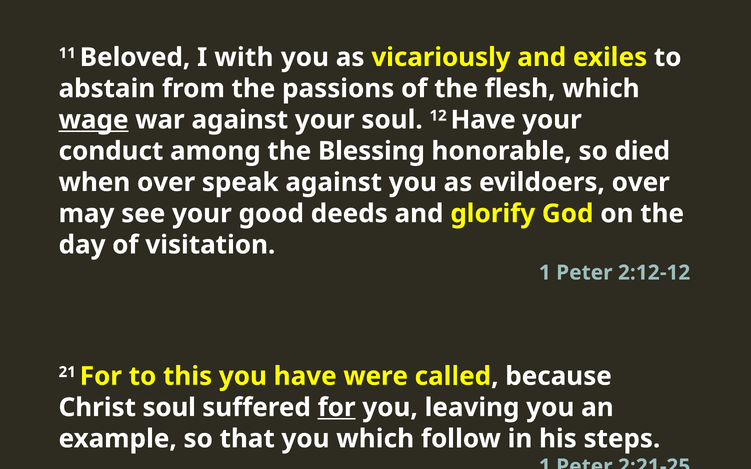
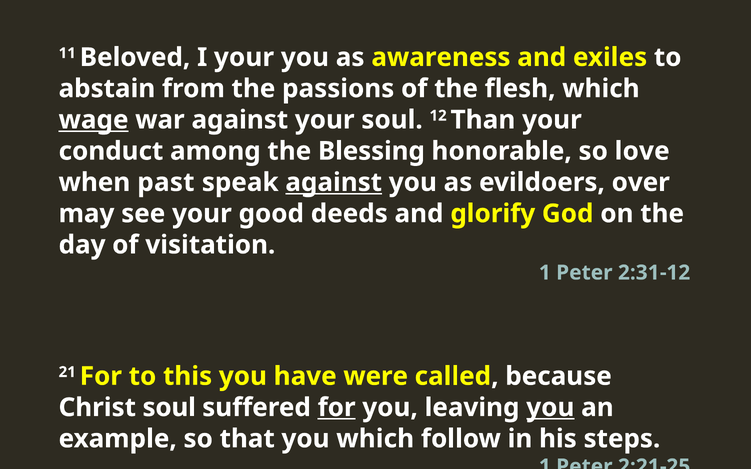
I with: with -> your (244, 57)
vicariously: vicariously -> awareness (441, 57)
12 Have: Have -> Than (483, 120)
died: died -> love (642, 151)
when over: over -> past (166, 183)
against underline: none -> present (334, 183)
2:12-12: 2:12-12 -> 2:31-12 (654, 273)
you underline: none -> present (550, 408)
